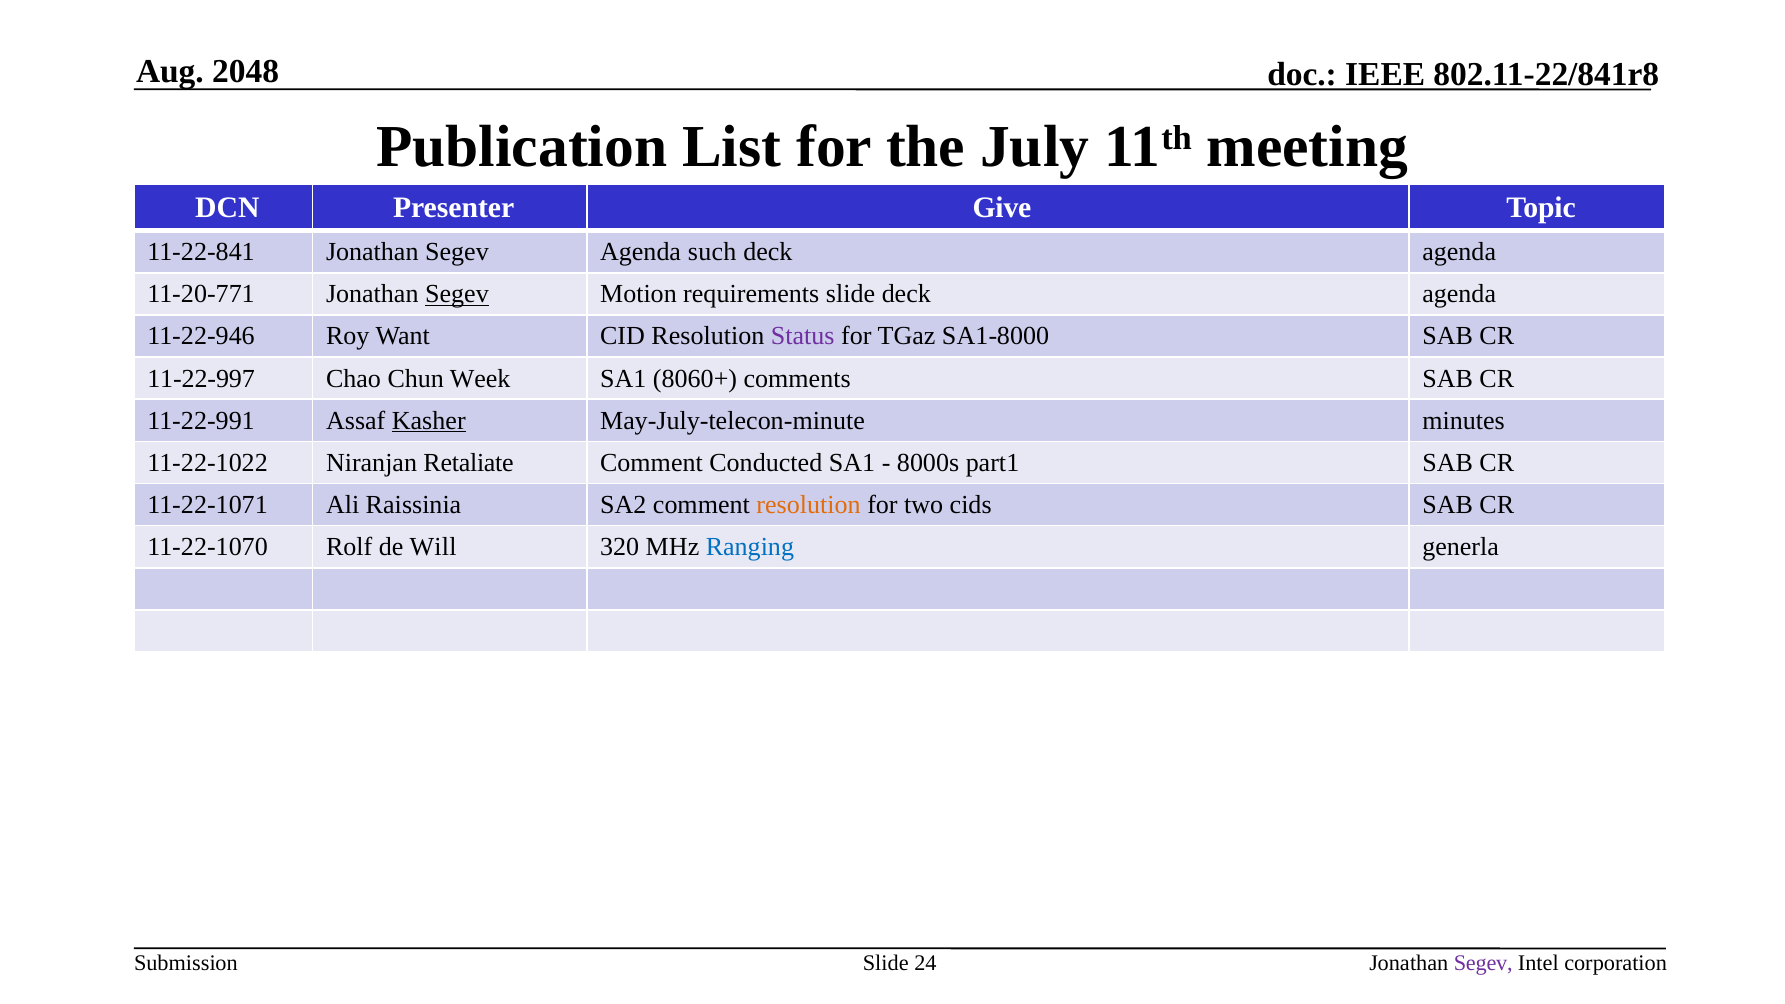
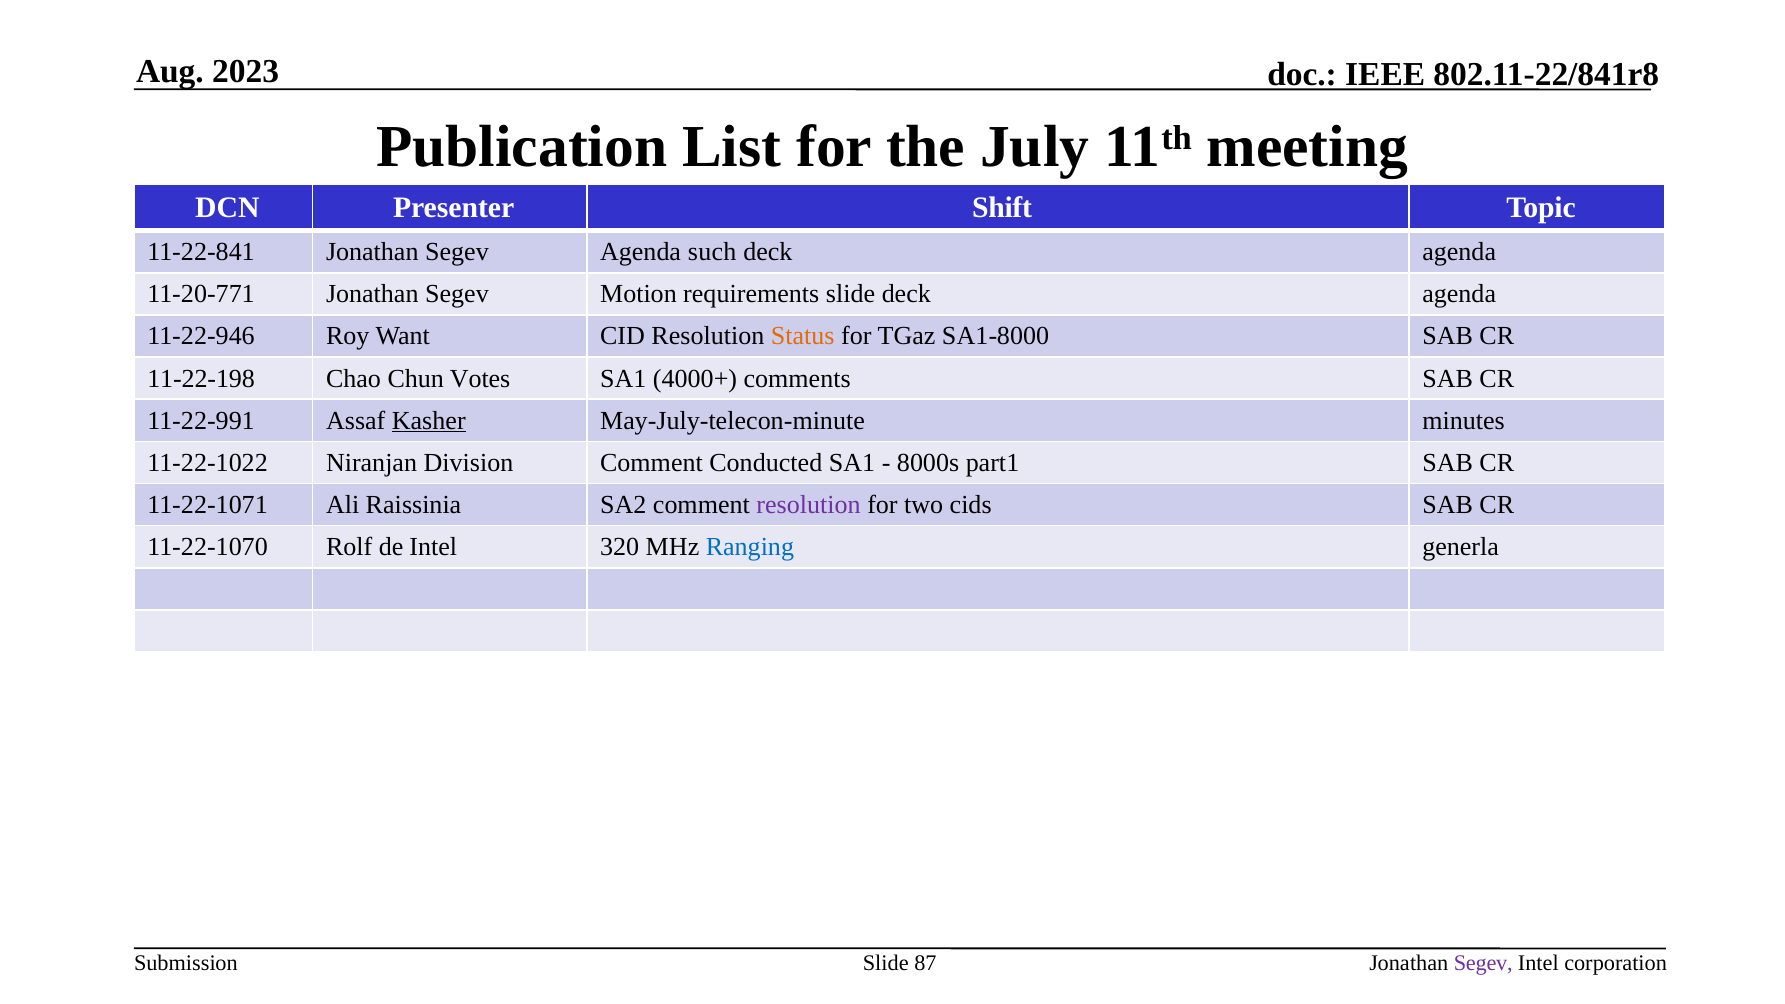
2048: 2048 -> 2023 (246, 71)
Give: Give -> Shift (1002, 208)
Segev underline: present -> none (457, 294)
Status colour: purple -> orange (803, 336)
11-22-997: 11-22-997 -> 11-22-198 (201, 378)
Week: Week -> Votes (480, 378)
8060+: 8060+ -> 4000+ (695, 378)
Retaliate: Retaliate -> Division (468, 463)
resolution colour: orange -> purple (809, 505)
de Will: Will -> Intel (433, 547)
24: 24 -> 87 (925, 963)
